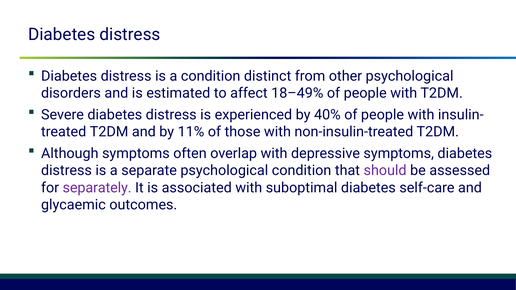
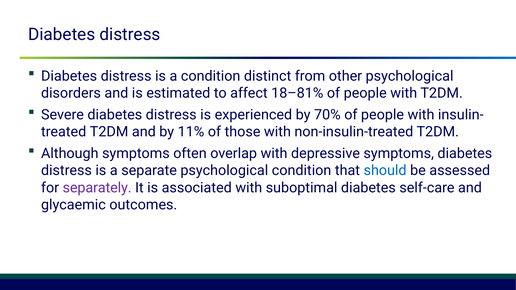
18–49%: 18–49% -> 18–81% (297, 93)
40%: 40% -> 70% (327, 115)
should colour: purple -> blue (385, 171)
